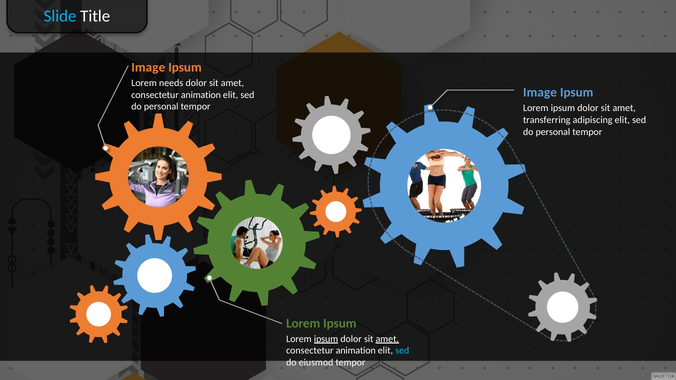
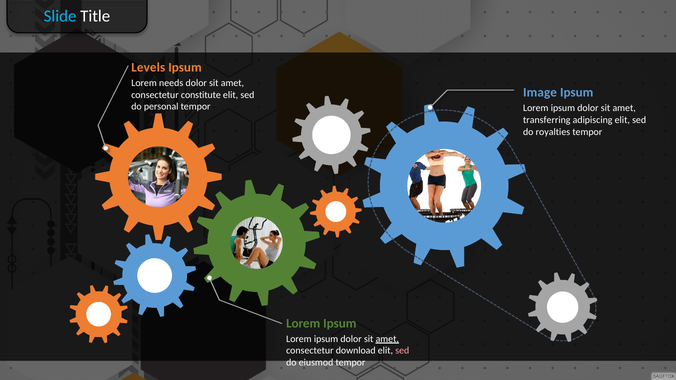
Image: Image -> Levels (148, 67)
animation: animation -> constitute (201, 95)
personal: personal -> royalties (553, 132)
ipsum underline: present -> none (326, 339)
animation: animation -> download (356, 351)
sed colour: light blue -> pink (402, 351)
